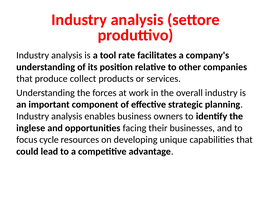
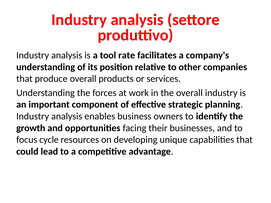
produce collect: collect -> overall (83, 79)
inglese: inglese -> growth (31, 128)
